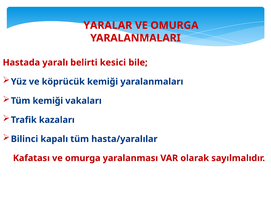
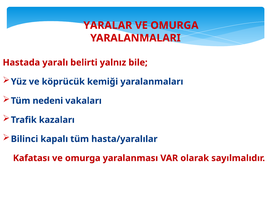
kesici: kesici -> yalnız (113, 63)
Tüm kemiği: kemiği -> nedeni (48, 101)
